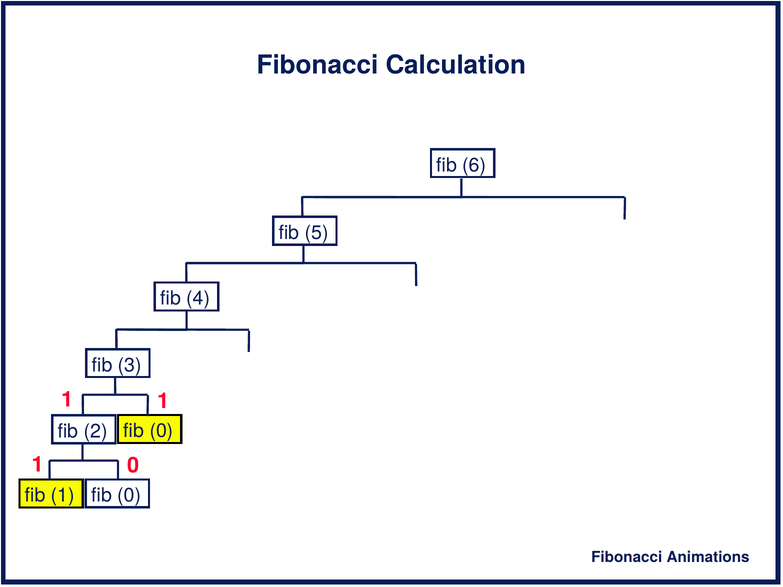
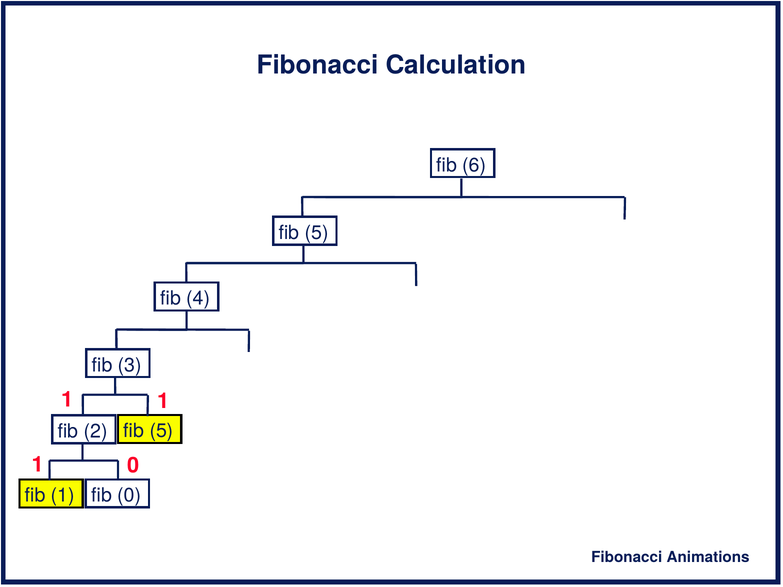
0: 0 -> 5 (161, 431)
